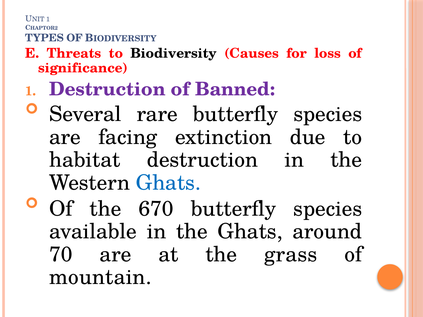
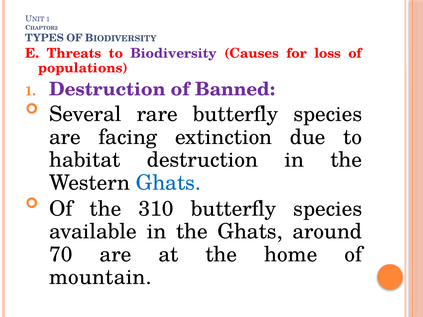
Biodiversity colour: black -> purple (174, 53)
significance: significance -> populations (83, 68)
670: 670 -> 310 (156, 209)
grass: grass -> home (291, 255)
